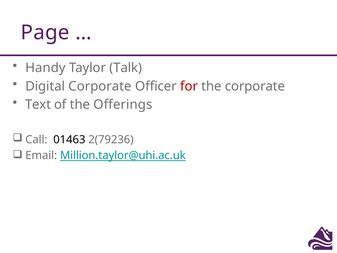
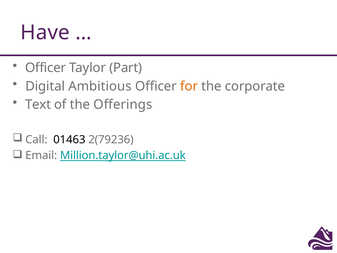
Page: Page -> Have (45, 33)
Handy: Handy -> Officer (46, 68)
Talk: Talk -> Part (126, 68)
Digital Corporate: Corporate -> Ambitious (100, 86)
for colour: red -> orange (189, 86)
